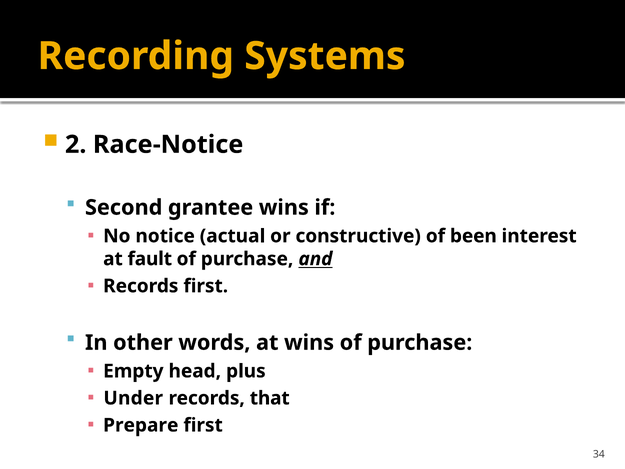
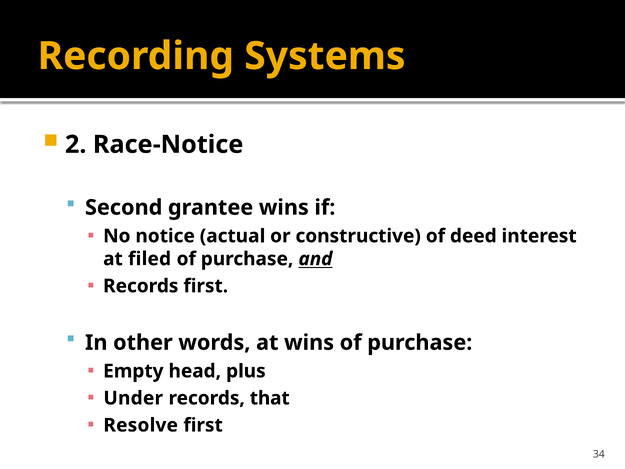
been: been -> deed (473, 236)
fault: fault -> filed (150, 259)
Prepare: Prepare -> Resolve (141, 425)
